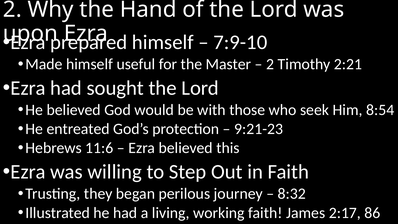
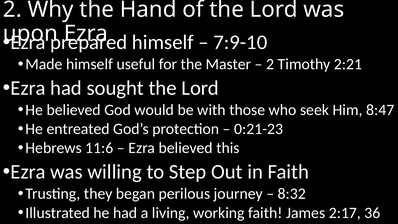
8:54: 8:54 -> 8:47 (380, 110)
9:21-23: 9:21-23 -> 0:21-23 (259, 129)
86: 86 -> 36 (372, 213)
